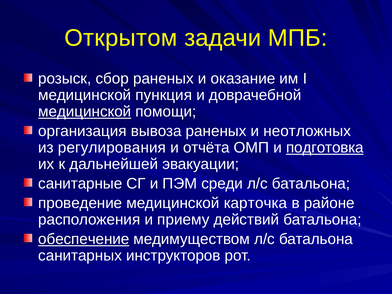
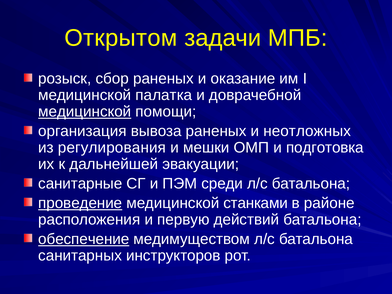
пункция: пункция -> палатка (164, 95)
отчёта: отчёта -> мешки (206, 148)
подготовка underline: present -> none (325, 148)
проведение underline: none -> present (80, 203)
карточка: карточка -> станками (256, 203)
приему: приему -> первую (183, 220)
